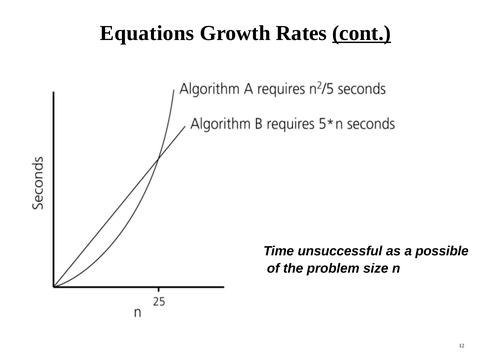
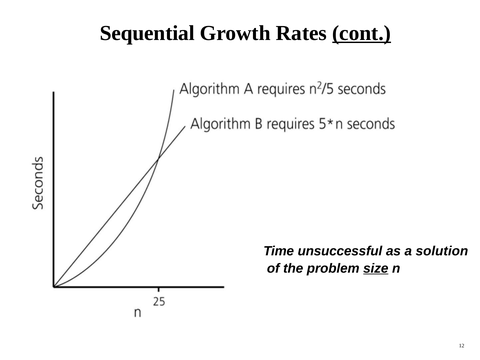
Equations: Equations -> Sequential (147, 33)
possible: possible -> solution (442, 251)
size underline: none -> present (376, 268)
